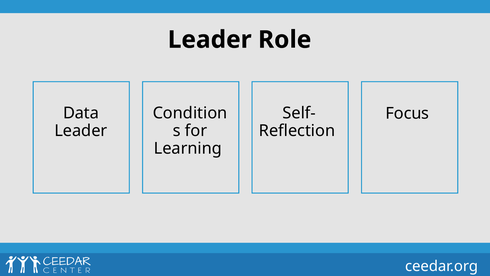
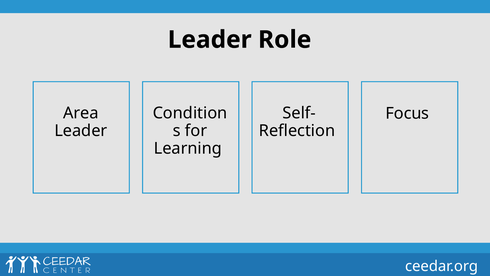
Data: Data -> Area (81, 113)
